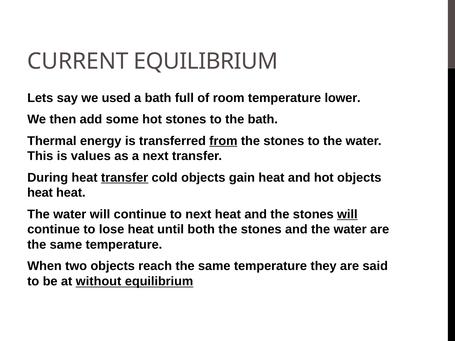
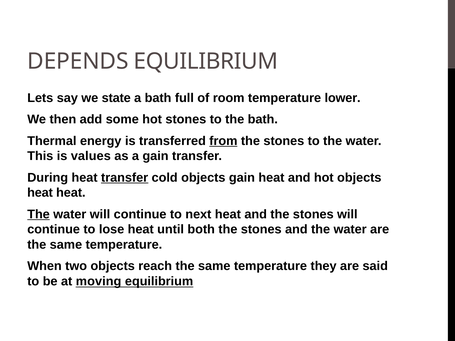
CURRENT: CURRENT -> DEPENDS (78, 61)
used: used -> state (116, 98)
a next: next -> gain (156, 156)
The underline: none -> present (39, 214)
will underline: present -> none (347, 214)
without: without -> moving (99, 281)
